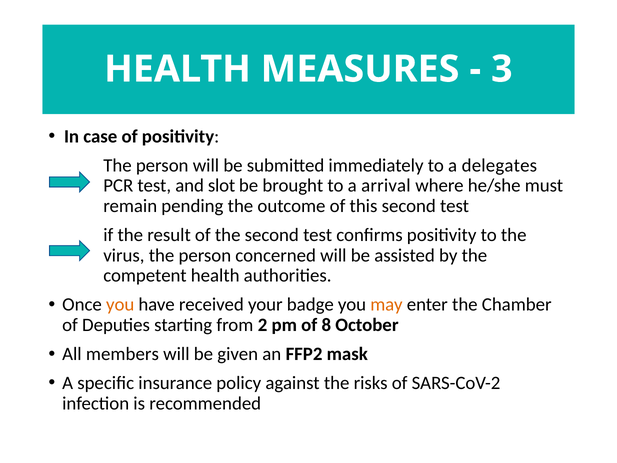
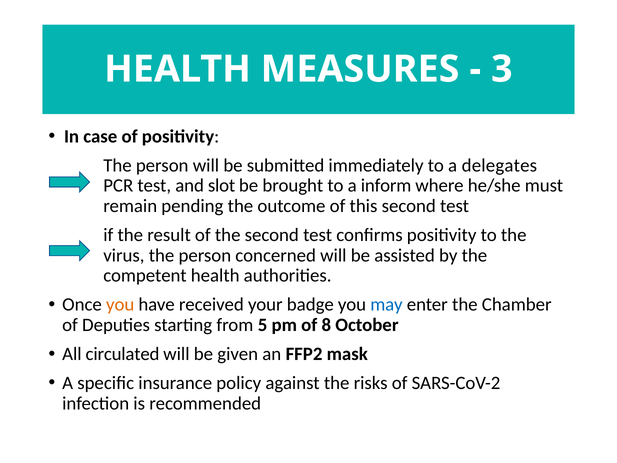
arrival: arrival -> inform (386, 186)
may colour: orange -> blue (386, 305)
2: 2 -> 5 (263, 325)
members: members -> circulated (123, 354)
